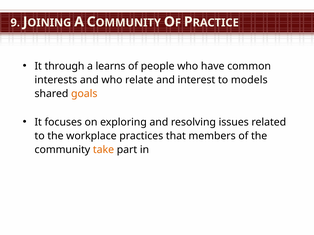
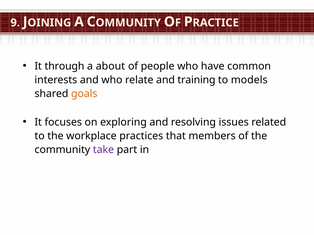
learns: learns -> about (110, 66)
interest: interest -> training (196, 80)
take colour: orange -> purple (104, 150)
